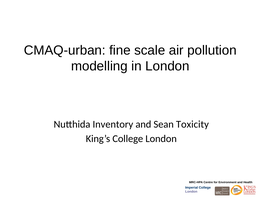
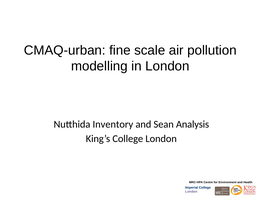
Toxicity: Toxicity -> Analysis (193, 124)
